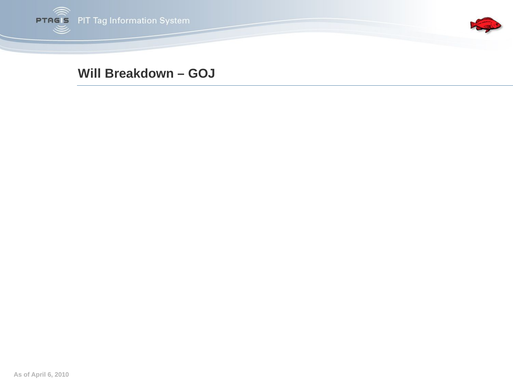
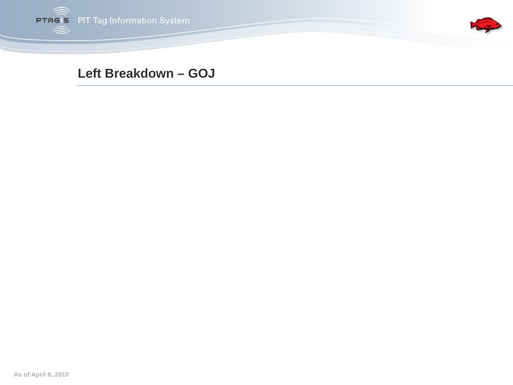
Will: Will -> Left (90, 74)
